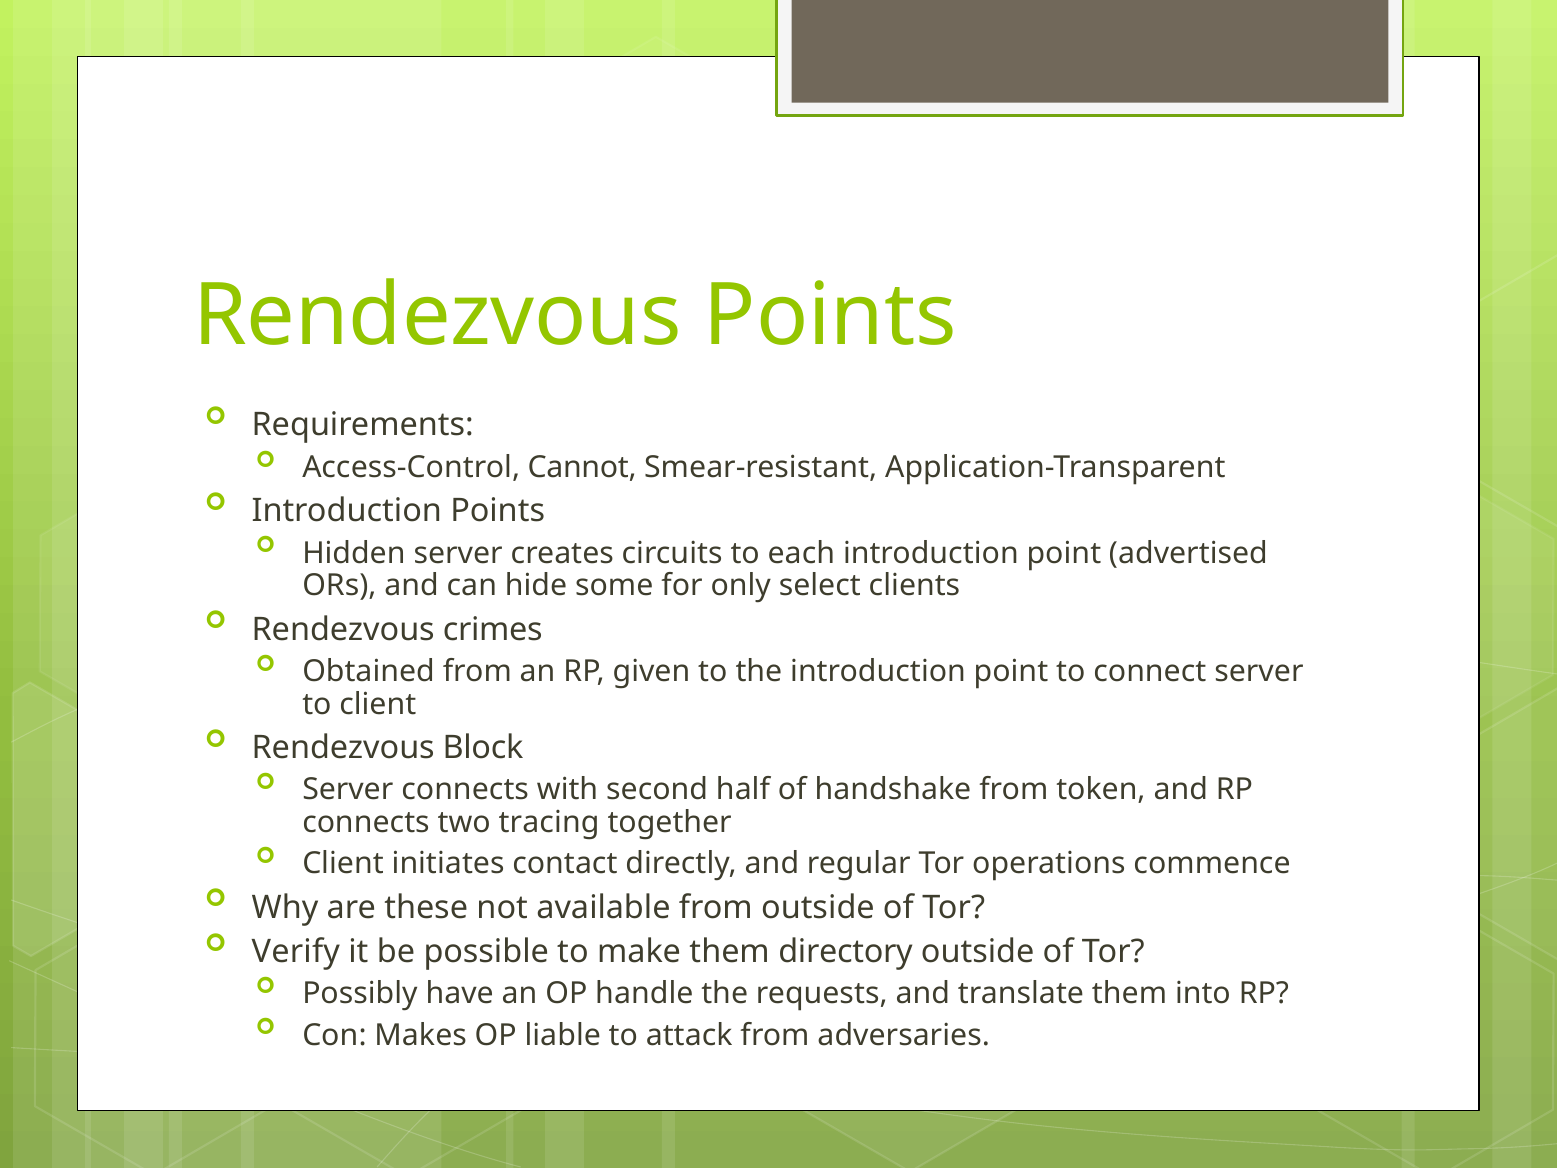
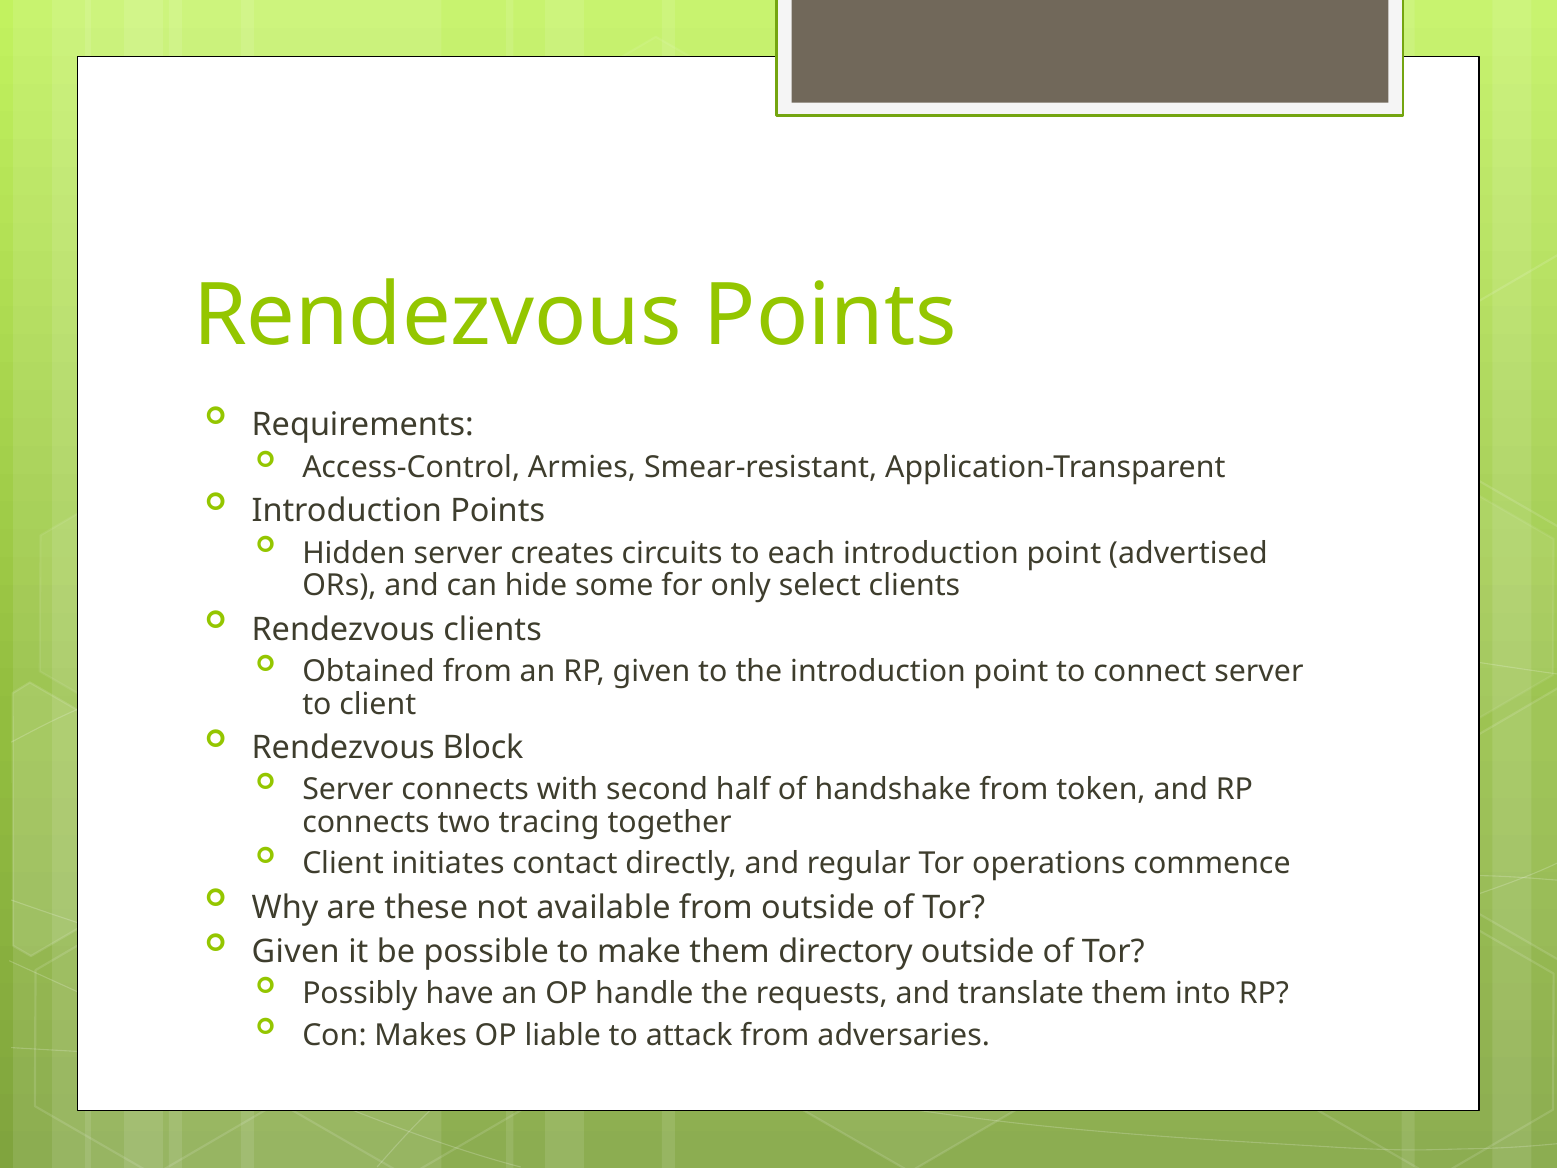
Cannot: Cannot -> Armies (582, 467)
Rendezvous crimes: crimes -> clients (493, 629)
Verify: Verify -> Given (296, 952)
